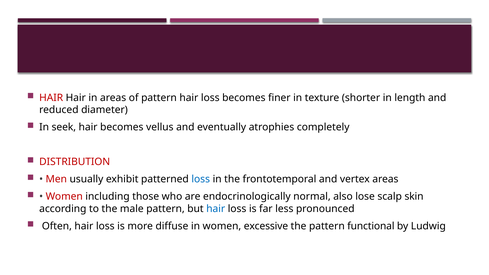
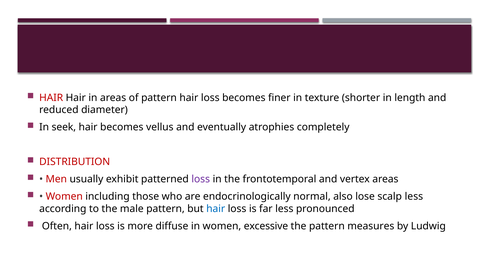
loss colour: blue -> purple (201, 179)
scalp skin: skin -> less (414, 197)
functional: functional -> measures (371, 226)
